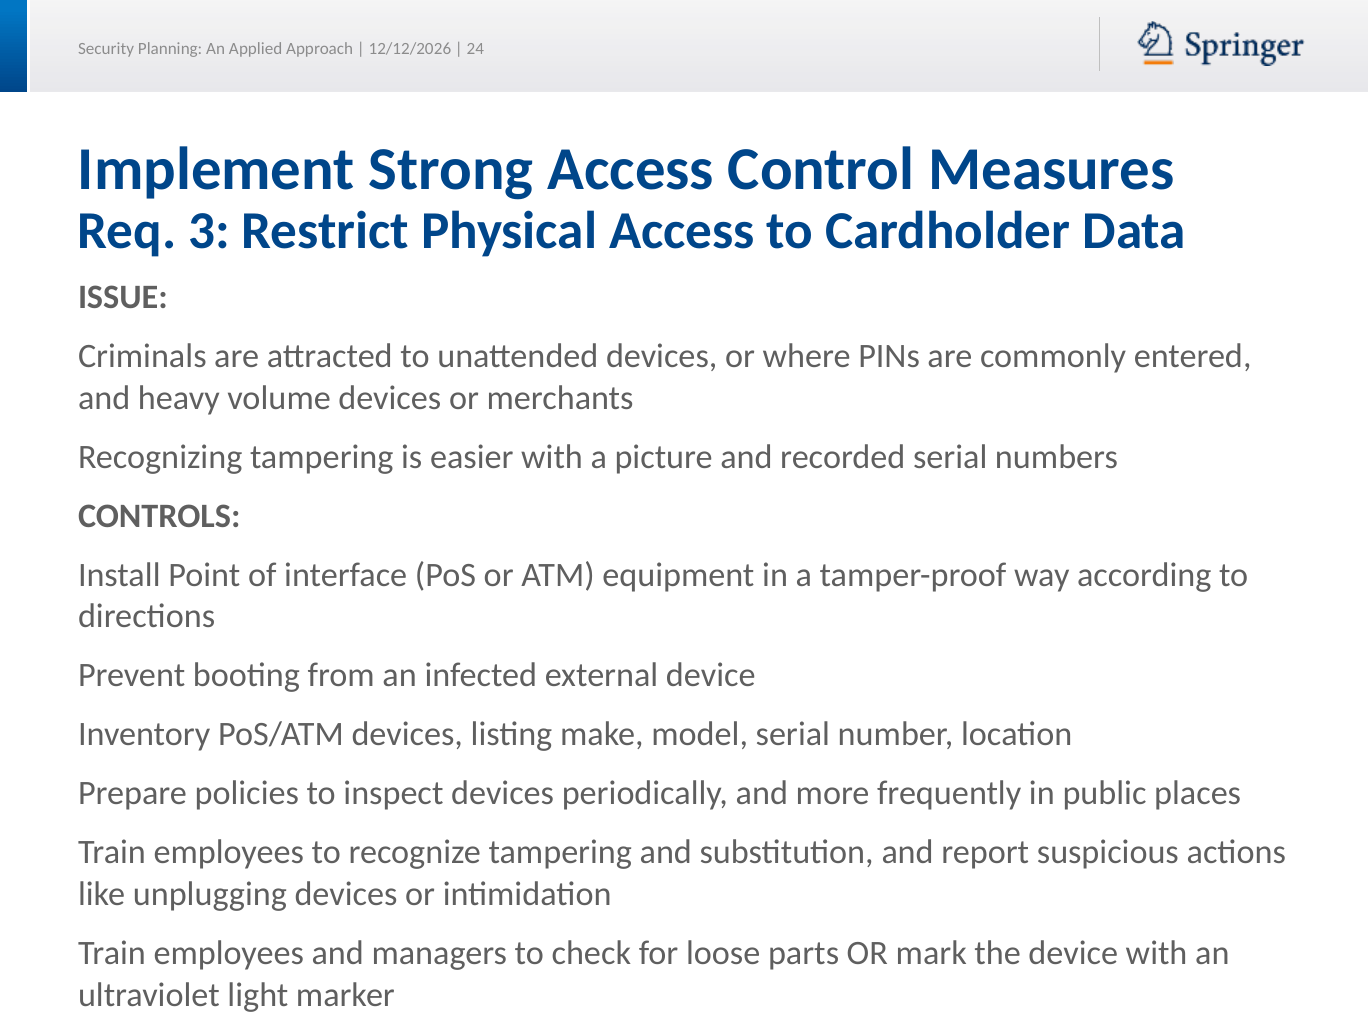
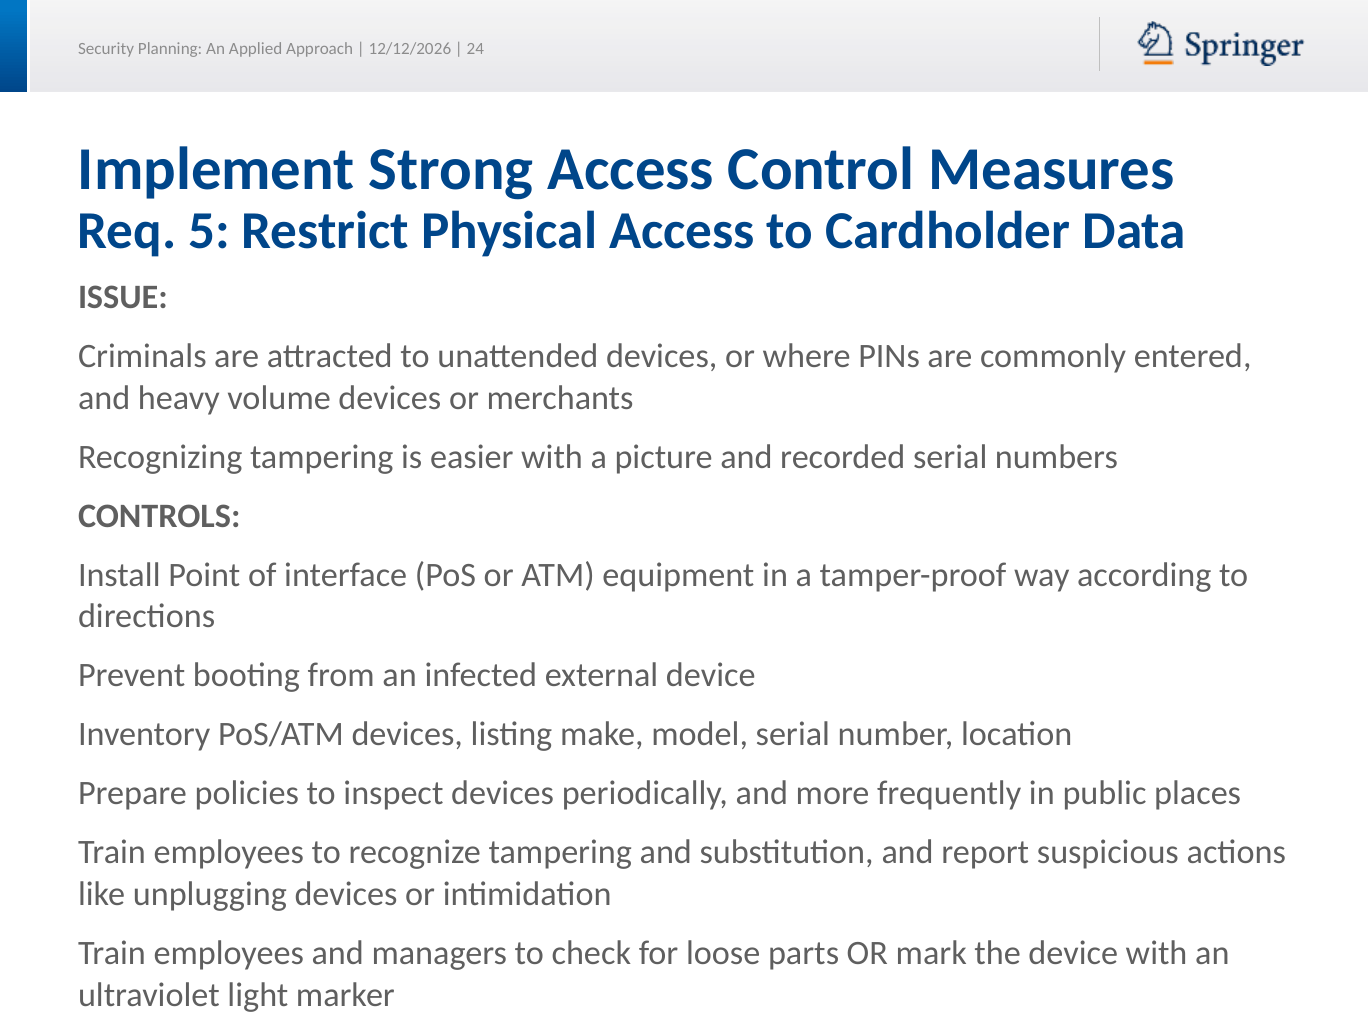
3: 3 -> 5 (209, 231)
